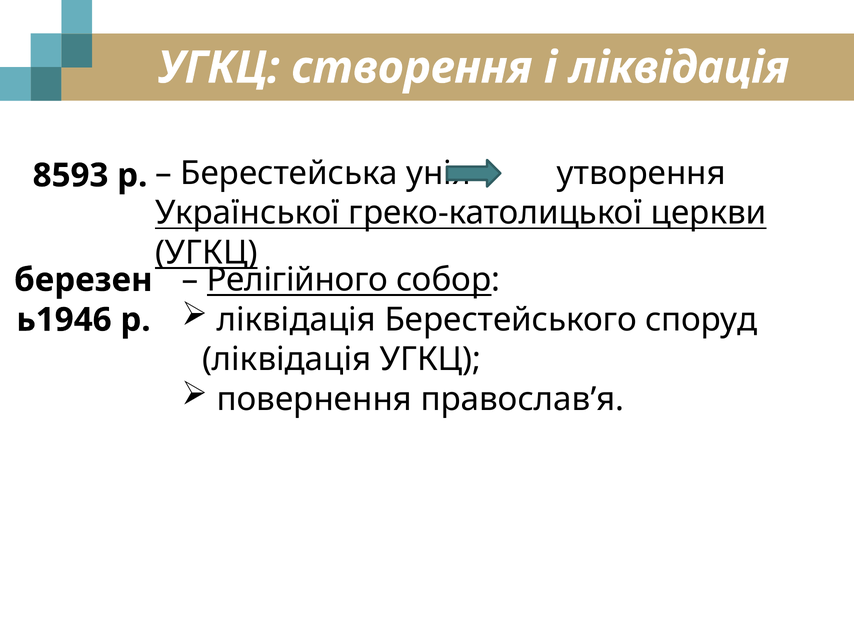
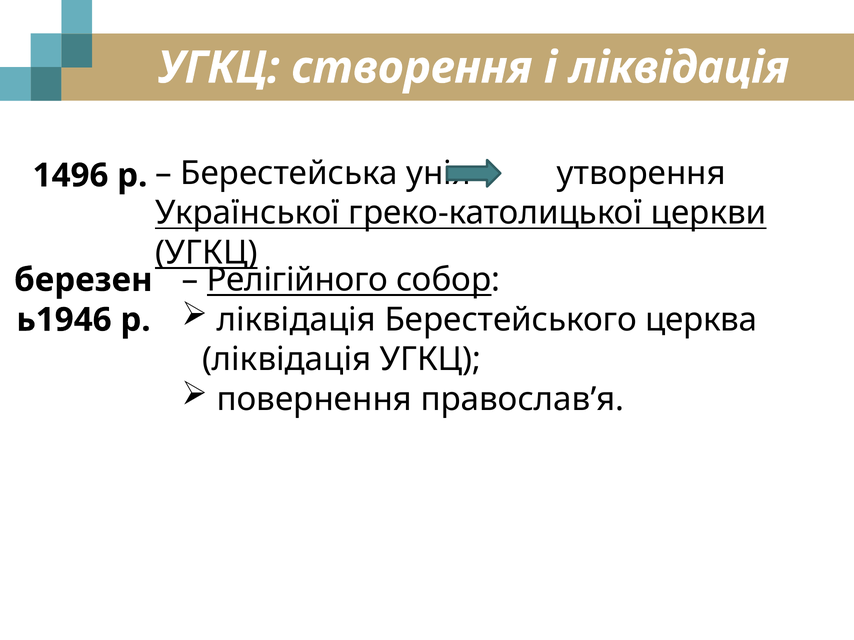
8593: 8593 -> 1496 (71, 176)
споруд: споруд -> церква (701, 320)
